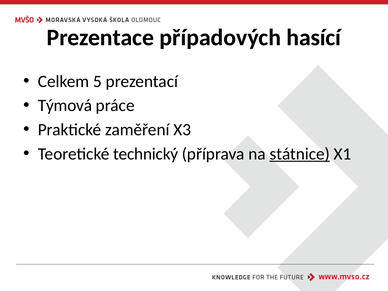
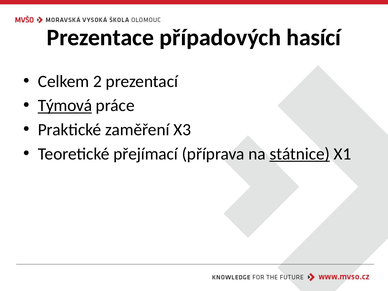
5: 5 -> 2 (97, 81)
Týmová underline: none -> present (65, 106)
technický: technický -> přejímací (146, 154)
